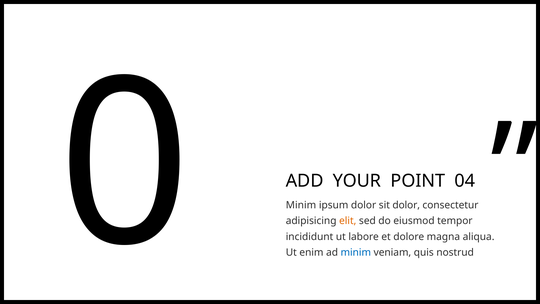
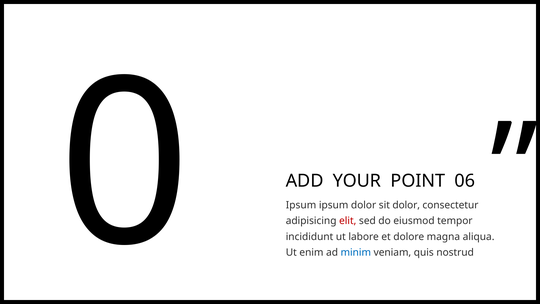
04: 04 -> 06 (465, 181)
Minim: Minim -> Ipsum (301, 205)
elit colour: orange -> red (348, 221)
